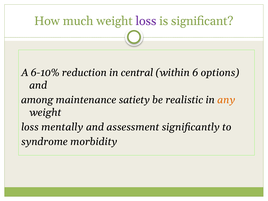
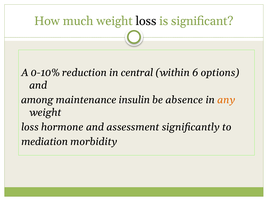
loss colour: purple -> black (146, 21)
6-10%: 6-10% -> 0-10% (45, 73)
satiety: satiety -> insulin (134, 100)
realistic: realistic -> absence (184, 100)
mentally: mentally -> hormone (62, 127)
syndrome: syndrome -> mediation (45, 142)
